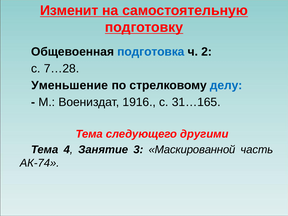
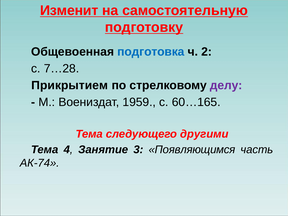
Уменьшение: Уменьшение -> Прикрытием (70, 85)
делу colour: blue -> purple (226, 85)
1916: 1916 -> 1959 (139, 102)
31…165: 31…165 -> 60…165 (196, 102)
Маскированной: Маскированной -> Появляющимся (192, 150)
